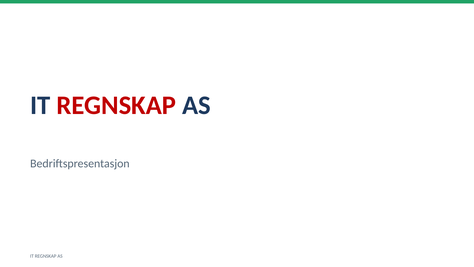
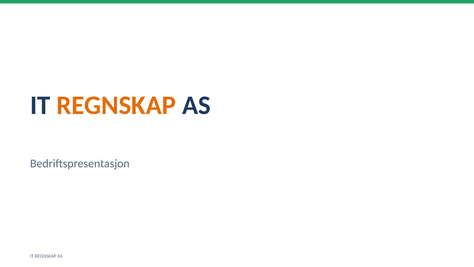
REGNSKAP colour: red -> orange (116, 105)
